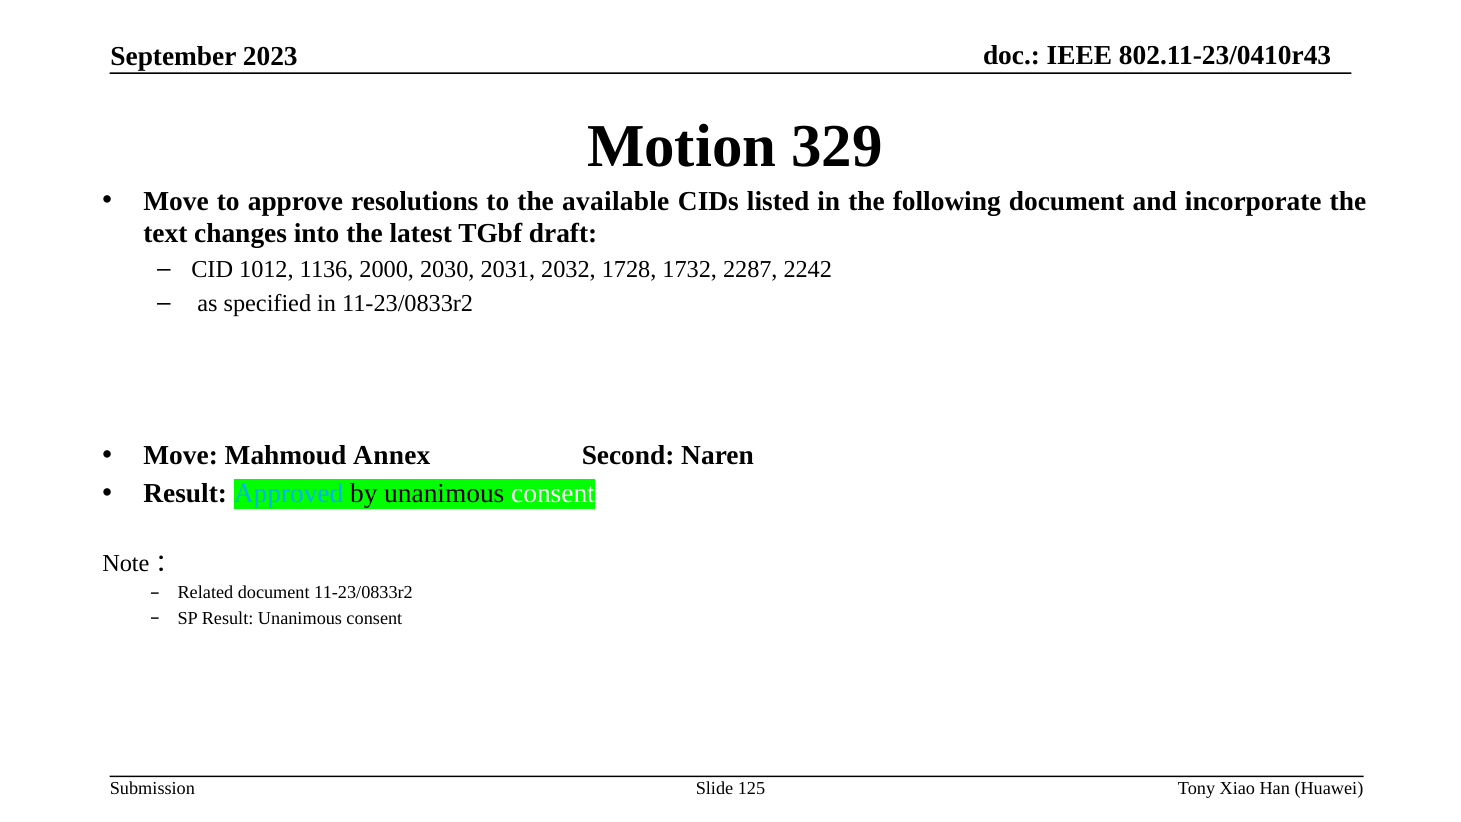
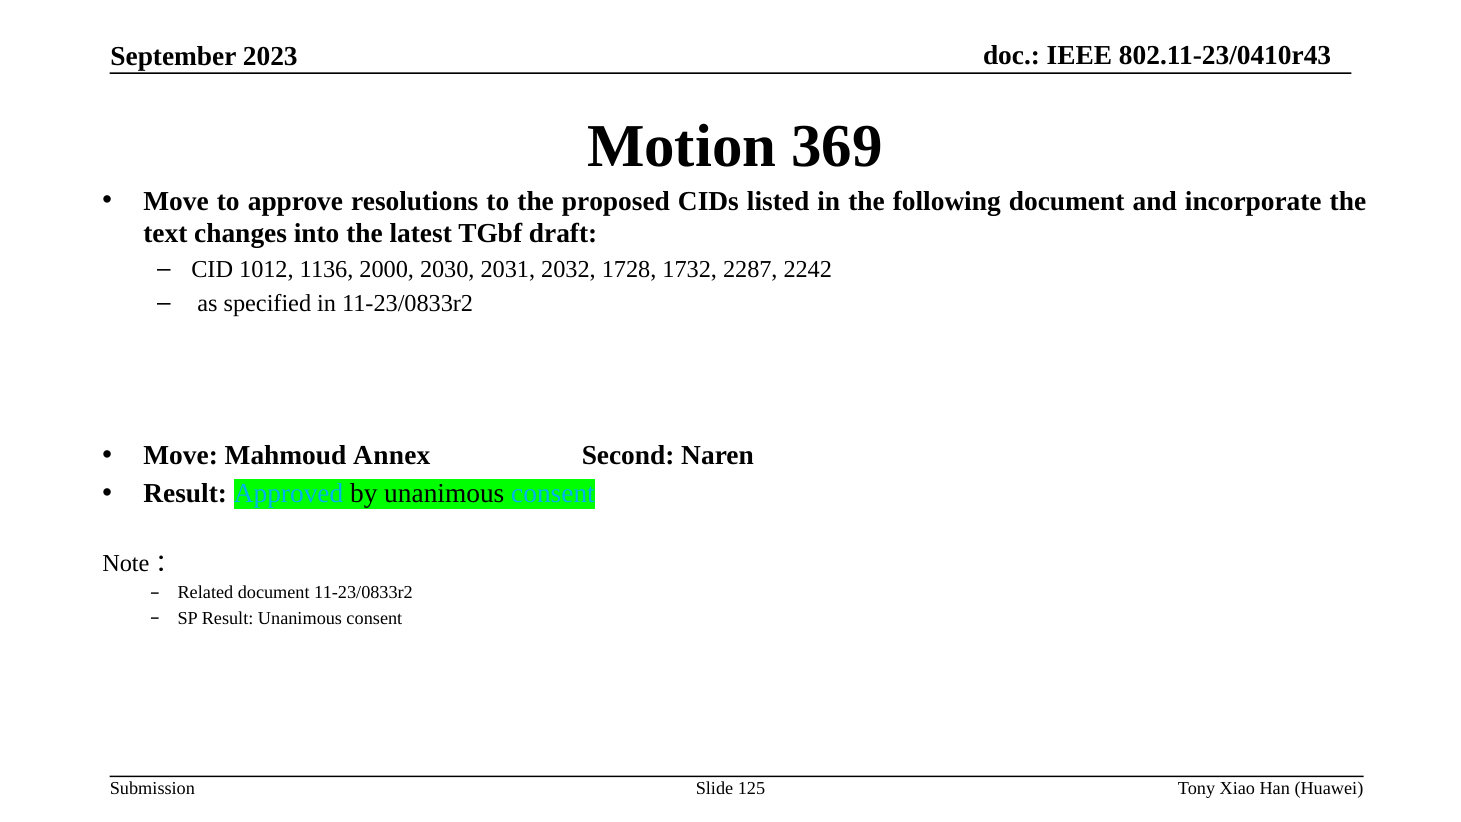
329: 329 -> 369 (837, 147)
available: available -> proposed (616, 201)
consent colour: white -> light blue (553, 494)
